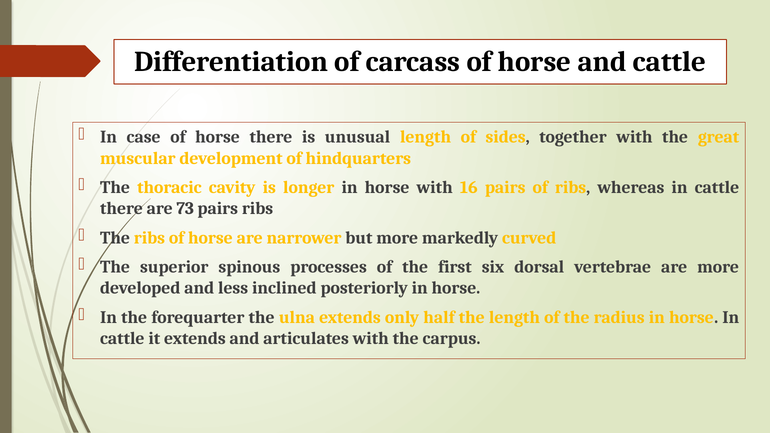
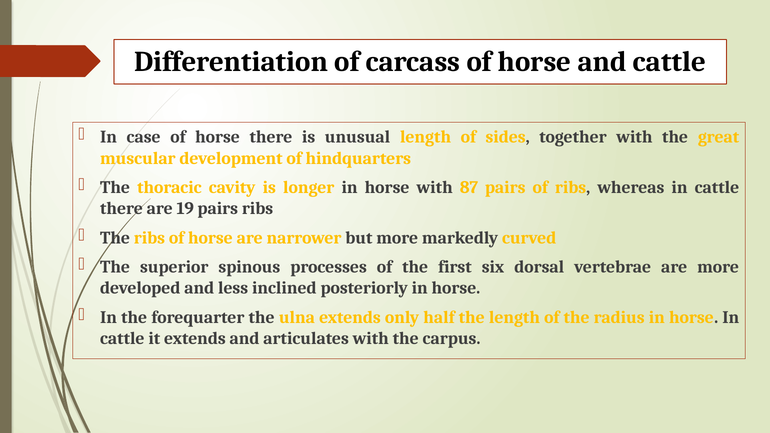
16: 16 -> 87 (469, 187)
73: 73 -> 19 (185, 209)
